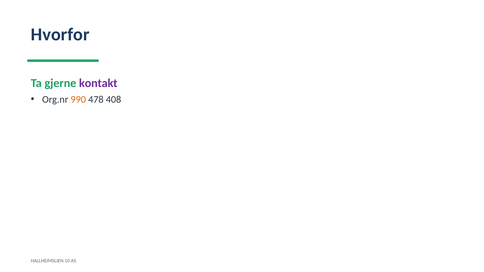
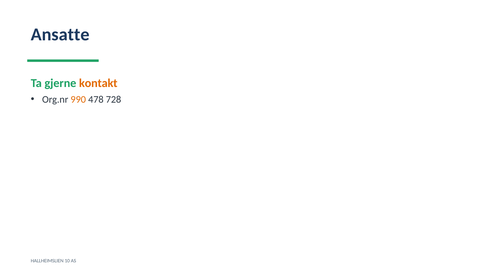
Hvorfor: Hvorfor -> Ansatte (60, 35)
kontakt colour: purple -> orange (98, 83)
408: 408 -> 728 (114, 100)
